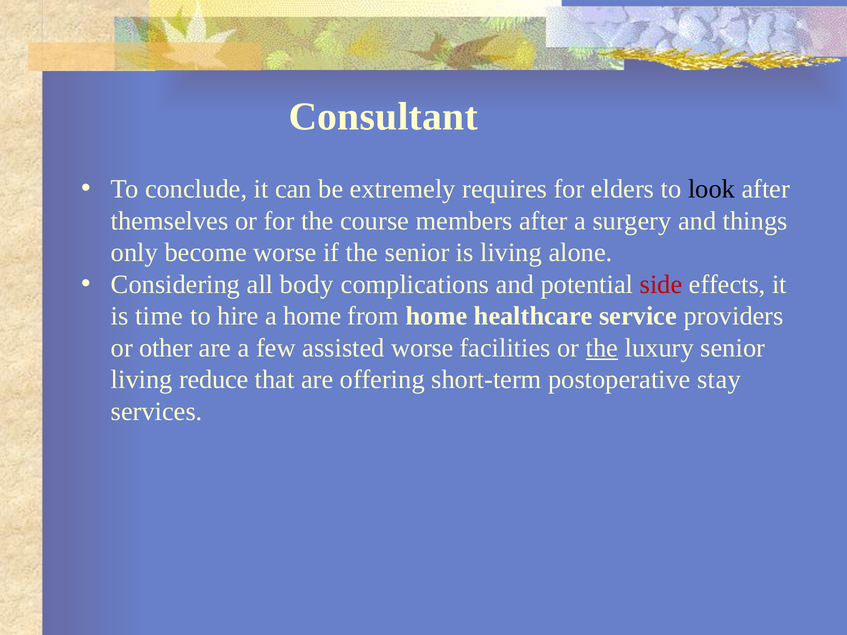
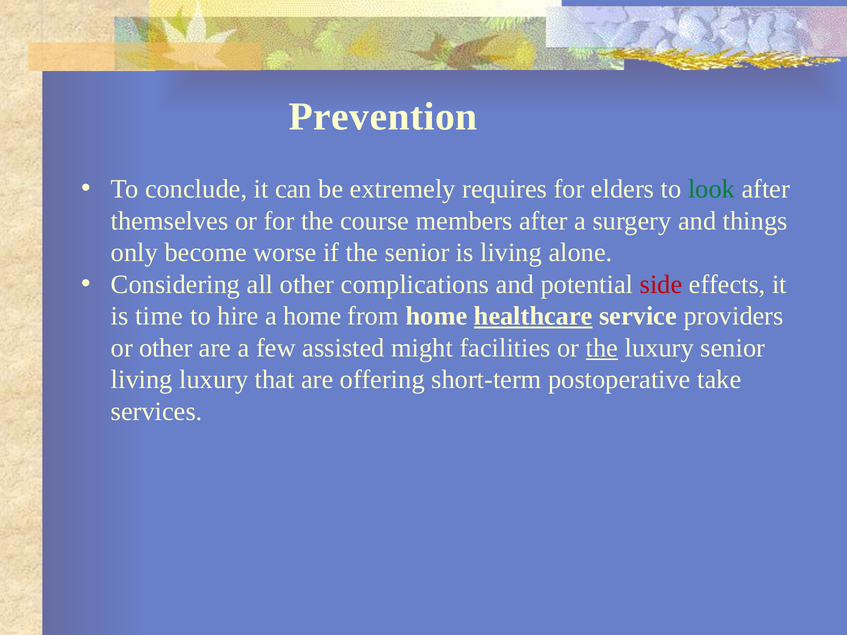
Consultant: Consultant -> Prevention (383, 117)
look colour: black -> green (712, 189)
all body: body -> other (307, 284)
healthcare underline: none -> present (533, 316)
assisted worse: worse -> might (422, 348)
living reduce: reduce -> luxury (214, 380)
stay: stay -> take (719, 380)
